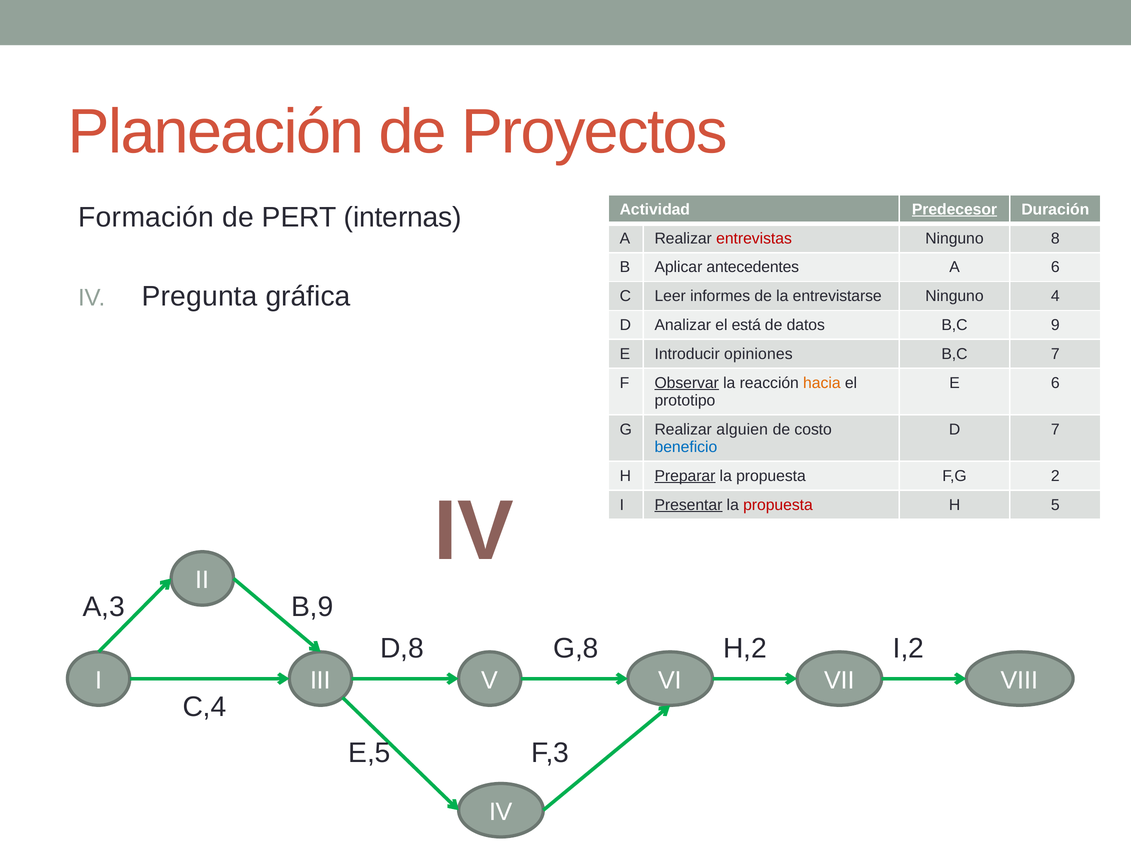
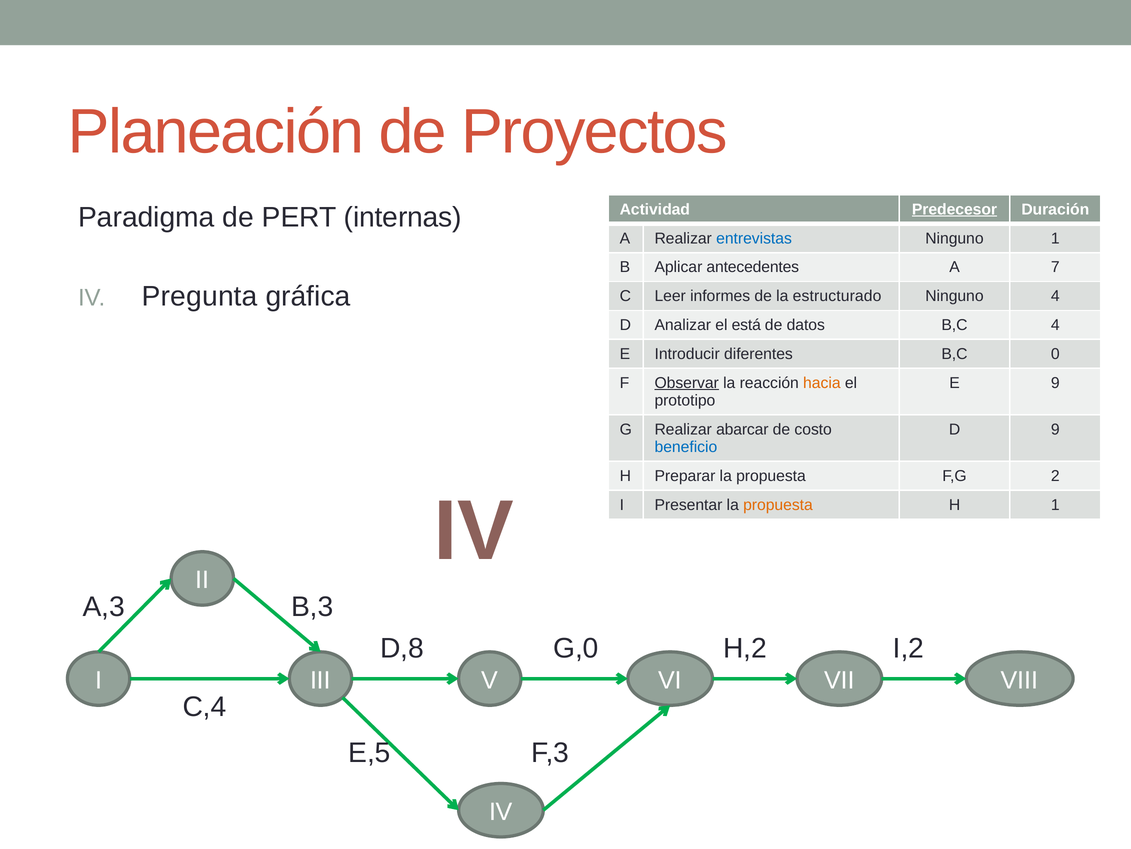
Formación: Formación -> Paradigma (146, 217)
entrevistas colour: red -> blue (754, 238)
Ninguno 8: 8 -> 1 (1055, 238)
A 6: 6 -> 7 (1055, 267)
entrevistarse: entrevistarse -> estructurado (837, 296)
B,C 9: 9 -> 4 (1055, 325)
opiniones: opiniones -> diferentes (758, 354)
B,C 7: 7 -> 0 (1055, 354)
E 6: 6 -> 9 (1055, 383)
alguien: alguien -> abarcar (742, 429)
D 7: 7 -> 9 (1055, 429)
Preparar underline: present -> none (685, 475)
Presentar underline: present -> none (688, 504)
propuesta colour: red -> orange (778, 504)
H 5: 5 -> 1 (1055, 504)
B,9: B,9 -> B,3 (312, 606)
G,8: G,8 -> G,0 (576, 648)
